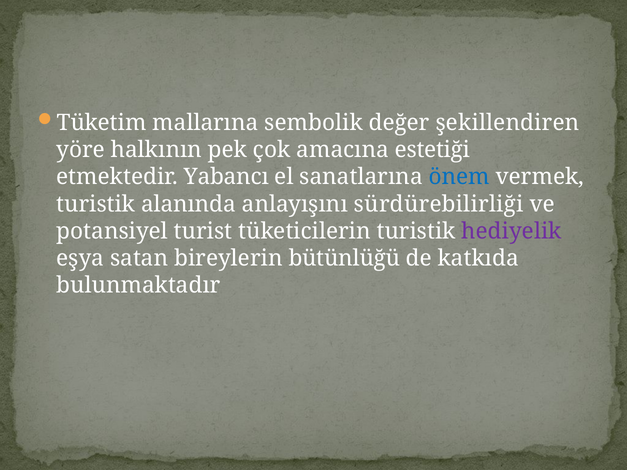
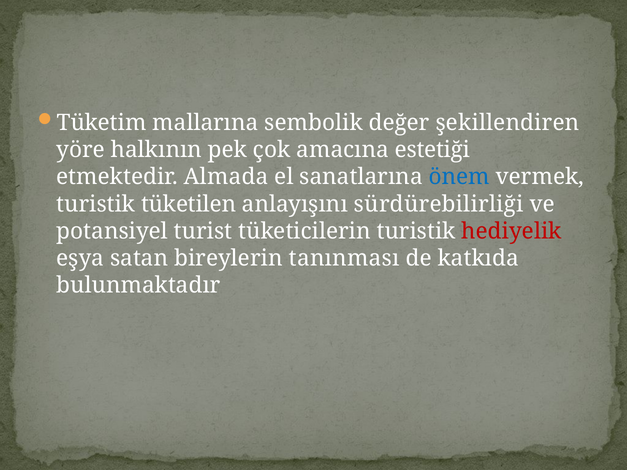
Yabancı: Yabancı -> Almada (226, 177)
alanında: alanında -> tüketilen (189, 204)
hediyelik colour: purple -> red (512, 231)
bütünlüğü: bütünlüğü -> tanınması (344, 259)
